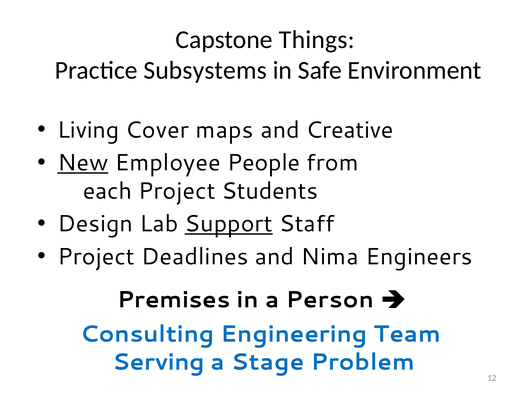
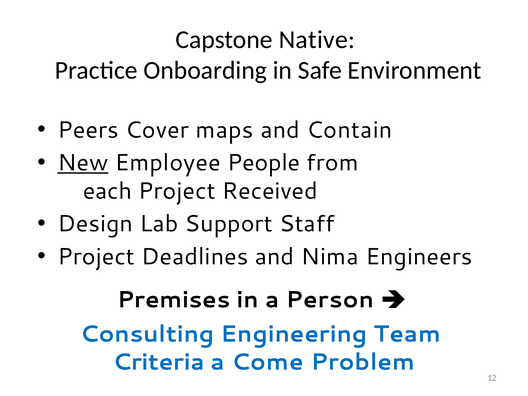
Things: Things -> Native (317, 40)
Subsystems: Subsystems -> Onboarding (205, 70)
Living: Living -> Peers (88, 130)
Creative: Creative -> Contain (349, 130)
Students: Students -> Received (270, 191)
Support underline: present -> none (229, 224)
Serving: Serving -> Criteria (159, 362)
Stage: Stage -> Come (268, 362)
